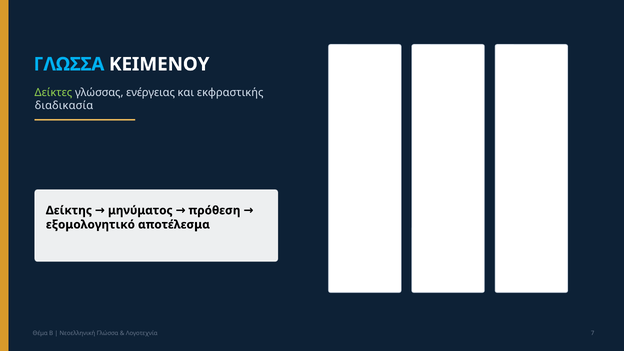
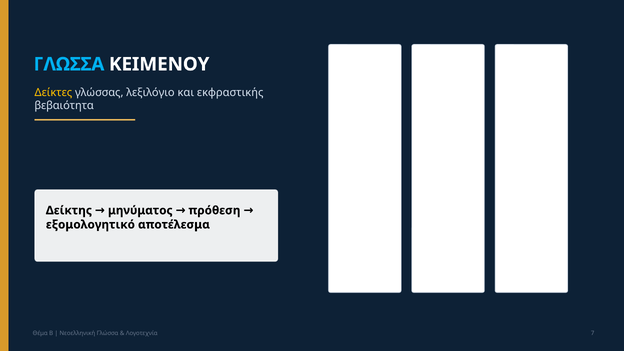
Δείκτες colour: light green -> yellow (53, 92)
ενέργειας: ενέργειας -> λεξιλόγιο (151, 92)
διαδικασία: διαδικασία -> βεβαιότητα (64, 106)
